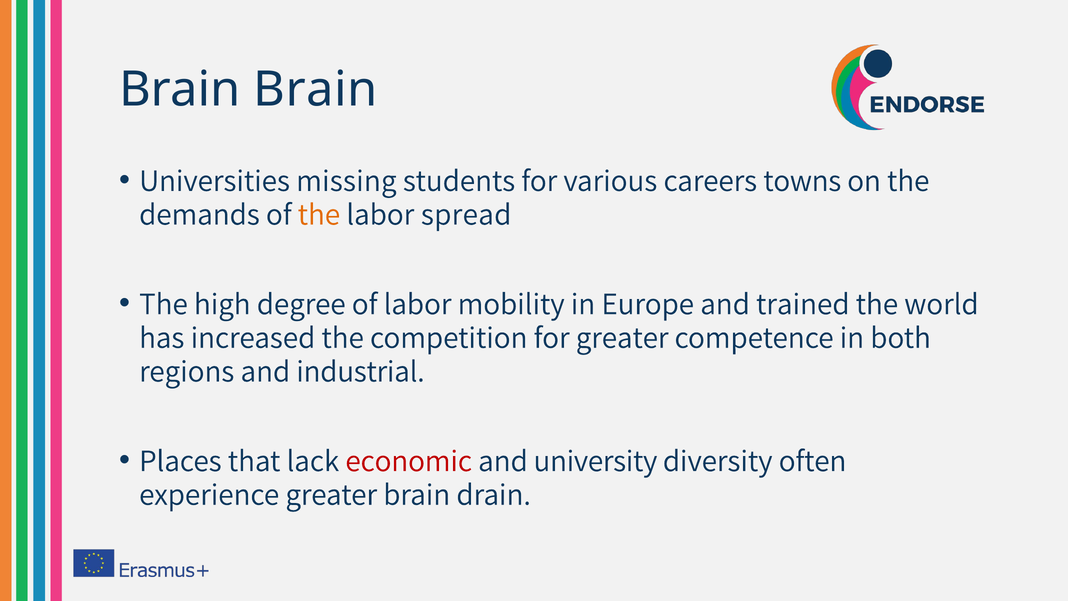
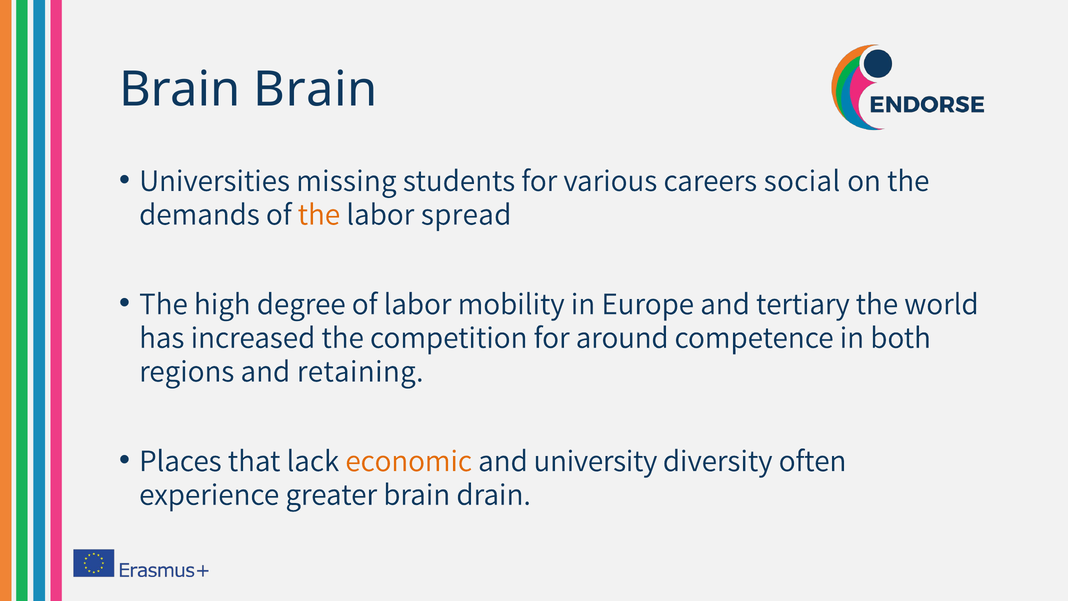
towns: towns -> social (802, 181)
trained: trained -> tertiary (803, 304)
for greater: greater -> around (622, 337)
industrial: industrial -> retaining (360, 371)
economic colour: red -> orange (409, 461)
